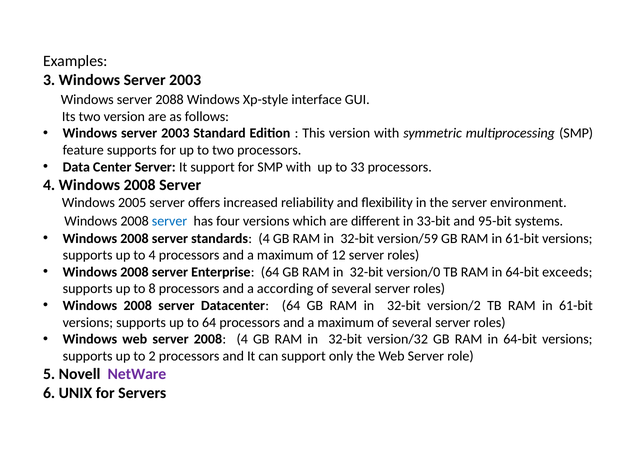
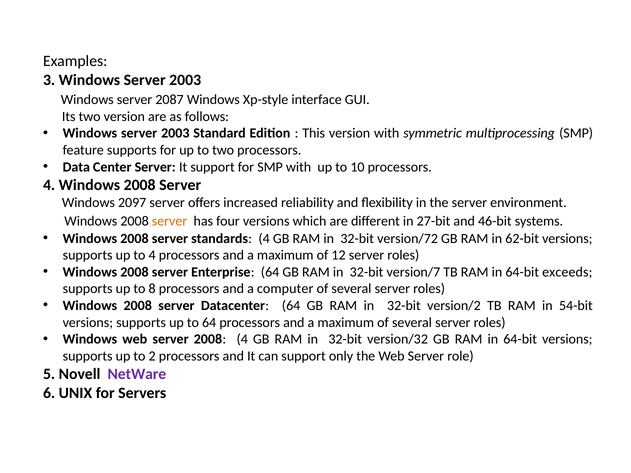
2088: 2088 -> 2087 (170, 99)
33: 33 -> 10 (357, 167)
2005: 2005 -> 2097 (132, 203)
server colour: blue -> orange (170, 221)
33-bit: 33-bit -> 27-bit (434, 221)
95-bit: 95-bit -> 46-bit (495, 221)
version/59: version/59 -> version/72 (408, 239)
GB RAM in 61-bit: 61-bit -> 62-bit (522, 239)
version/0: version/0 -> version/7 (413, 272)
according: according -> computer (285, 289)
TB RAM in 61-bit: 61-bit -> 54-bit (576, 306)
